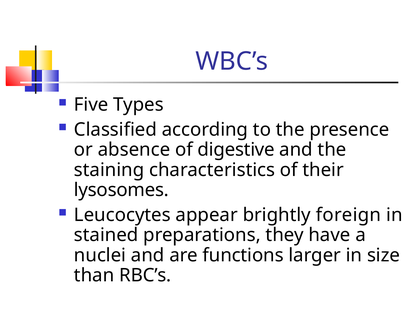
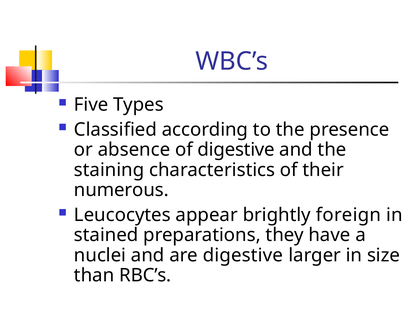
lysosomes: lysosomes -> numerous (121, 190)
are functions: functions -> digestive (243, 255)
